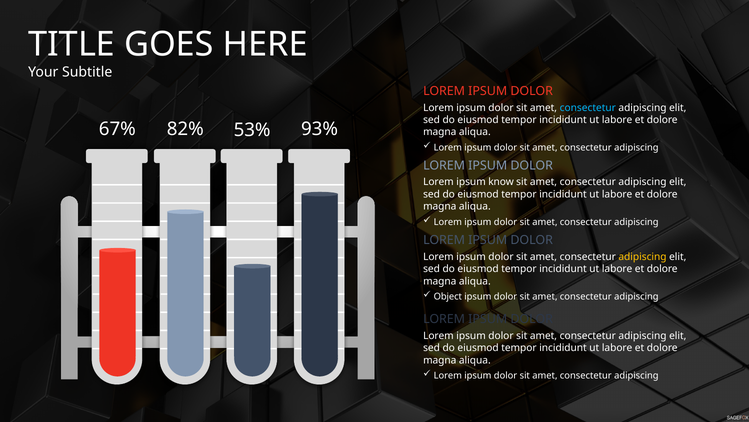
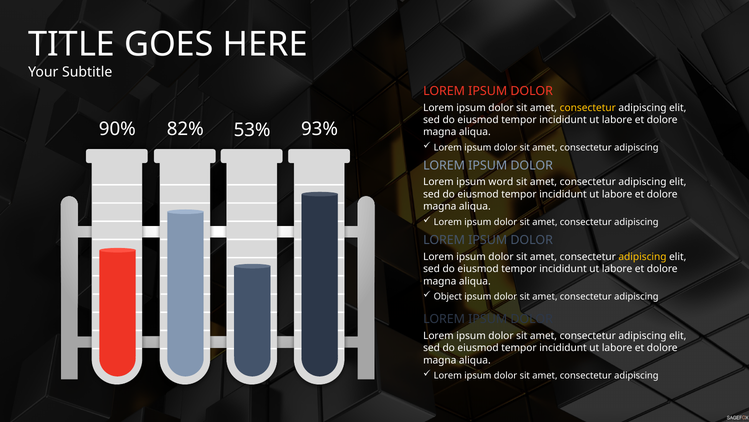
consectetur colour: light blue -> yellow (588, 108)
67%: 67% -> 90% (117, 129)
know: know -> word (501, 182)
